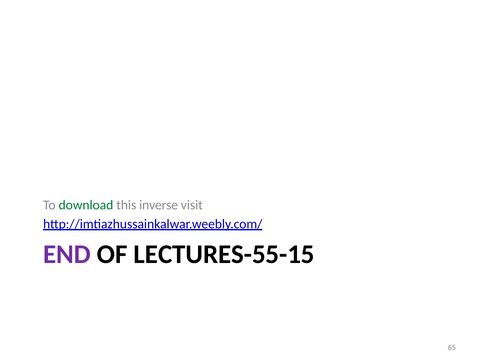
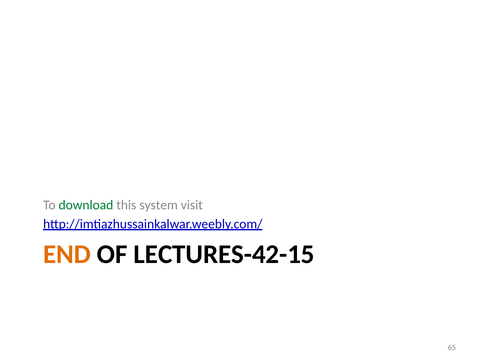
inverse: inverse -> system (159, 205)
END colour: purple -> orange (67, 254)
LECTURES-55-15: LECTURES-55-15 -> LECTURES-42-15 (224, 254)
